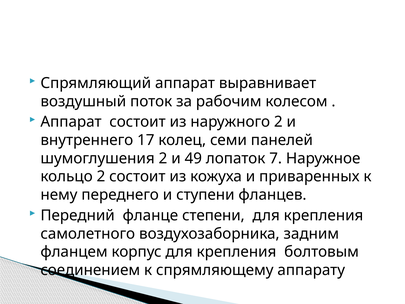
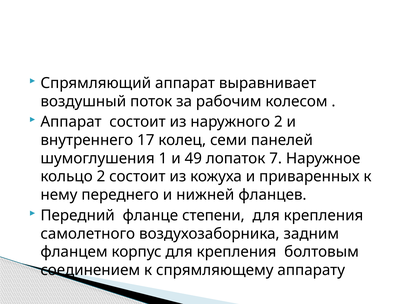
шумоглушения 2: 2 -> 1 (163, 158)
ступени: ступени -> нижней (205, 195)
